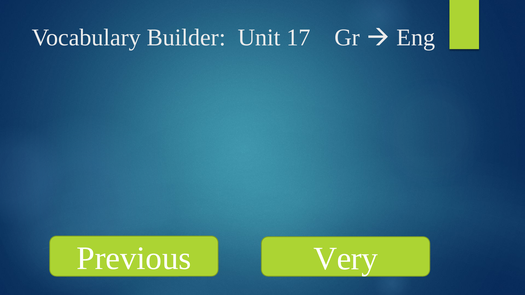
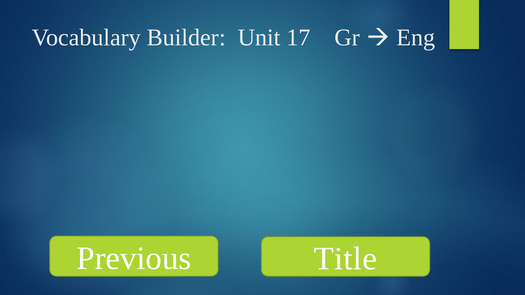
Very: Very -> Title (345, 259)
